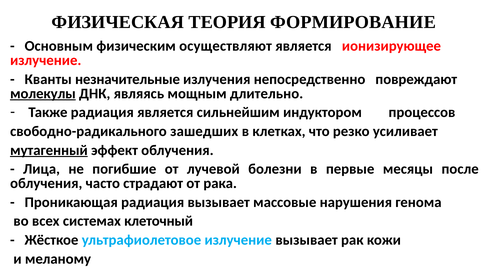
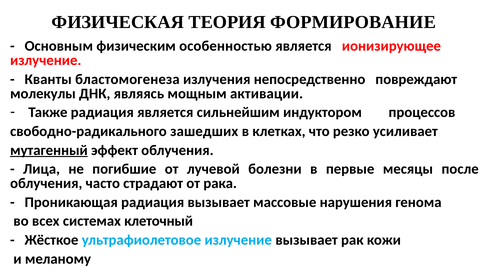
осуществляют: осуществляют -> особенностью (226, 46)
незначительные: незначительные -> бластомогенеза (127, 79)
молекулы underline: present -> none (43, 94)
длительно: длительно -> активации (267, 94)
